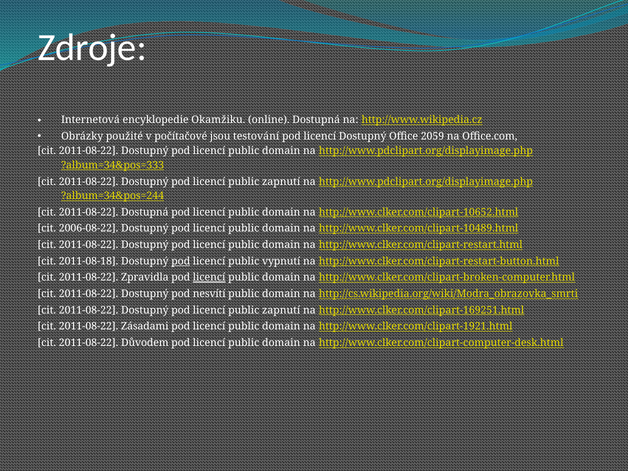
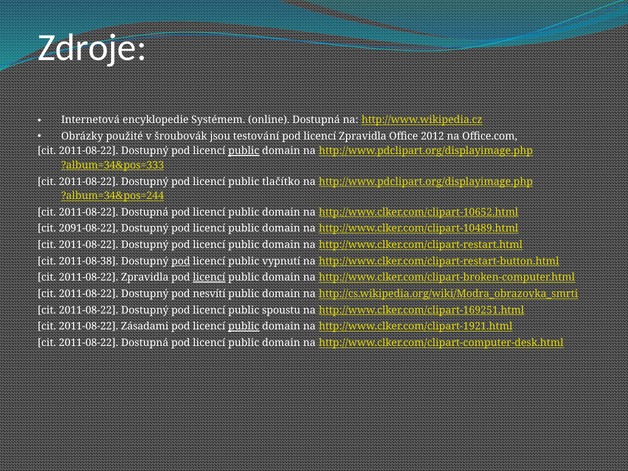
Okamžiku: Okamžiku -> Systémem (218, 120)
počítačové: počítačové -> šroubovák (181, 136)
licencí Dostupný: Dostupný -> Zpravidla (363, 136)
2059: 2059 -> 2012 (432, 136)
public underline: none -> present (244, 151)
zapnutí: zapnutí -> tlačítko (281, 182)
2006-08-22: 2006-08-22 -> 2091-08-22 (89, 228)
2011-08-18: 2011-08-18 -> 2011-08-38 (89, 261)
zapnutí: zapnutí -> spoustu (281, 310)
public underline: none -> present (244, 327)
Důvodem: Důvodem -> Dostupná (145, 343)
